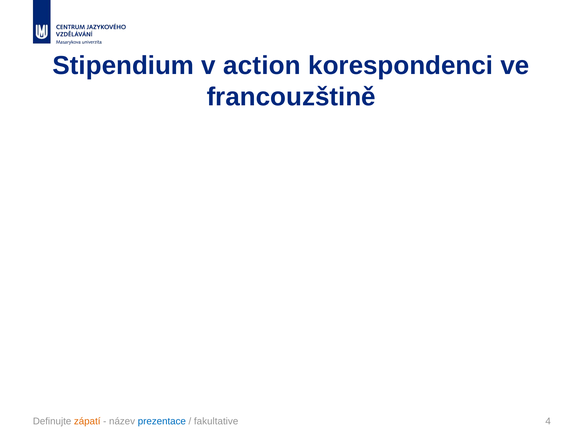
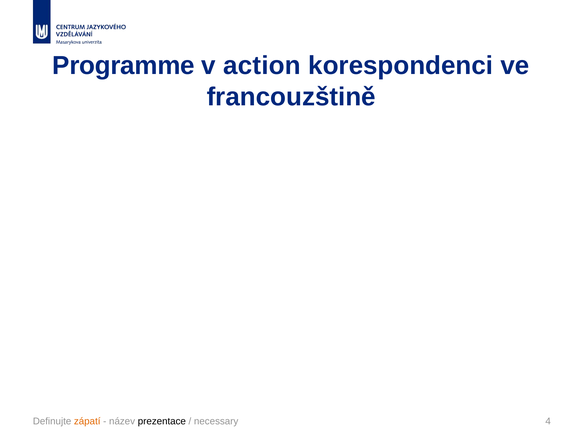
Stipendium: Stipendium -> Programme (123, 65)
prezentace colour: blue -> black (162, 421)
fakultative: fakultative -> necessary (216, 421)
